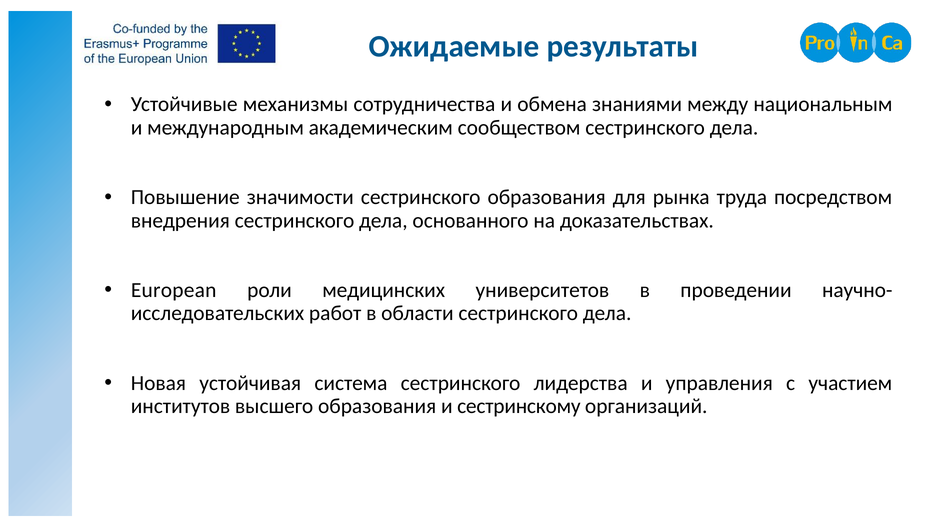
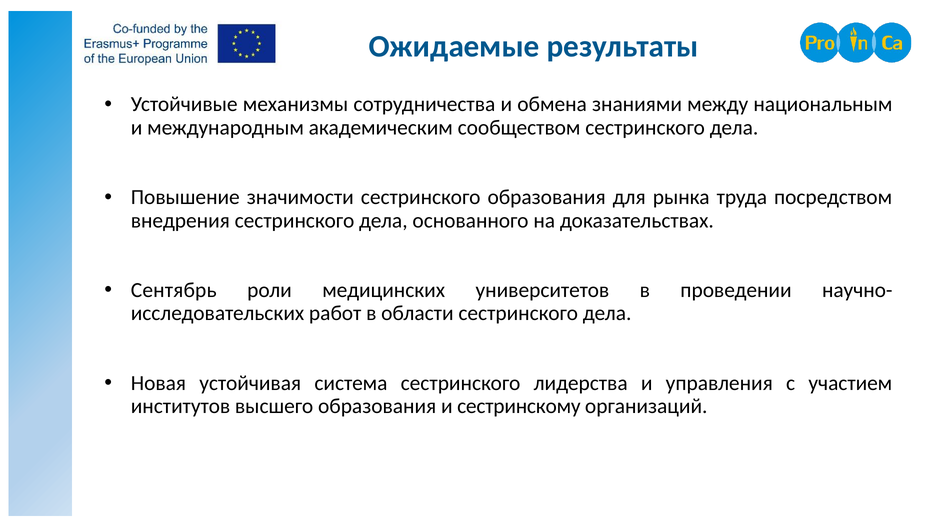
European: European -> Сентябрь (174, 290)
